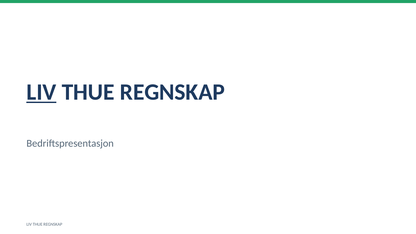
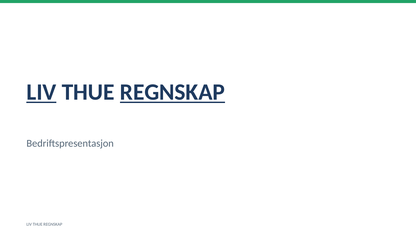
REGNSKAP underline: none -> present (172, 92)
